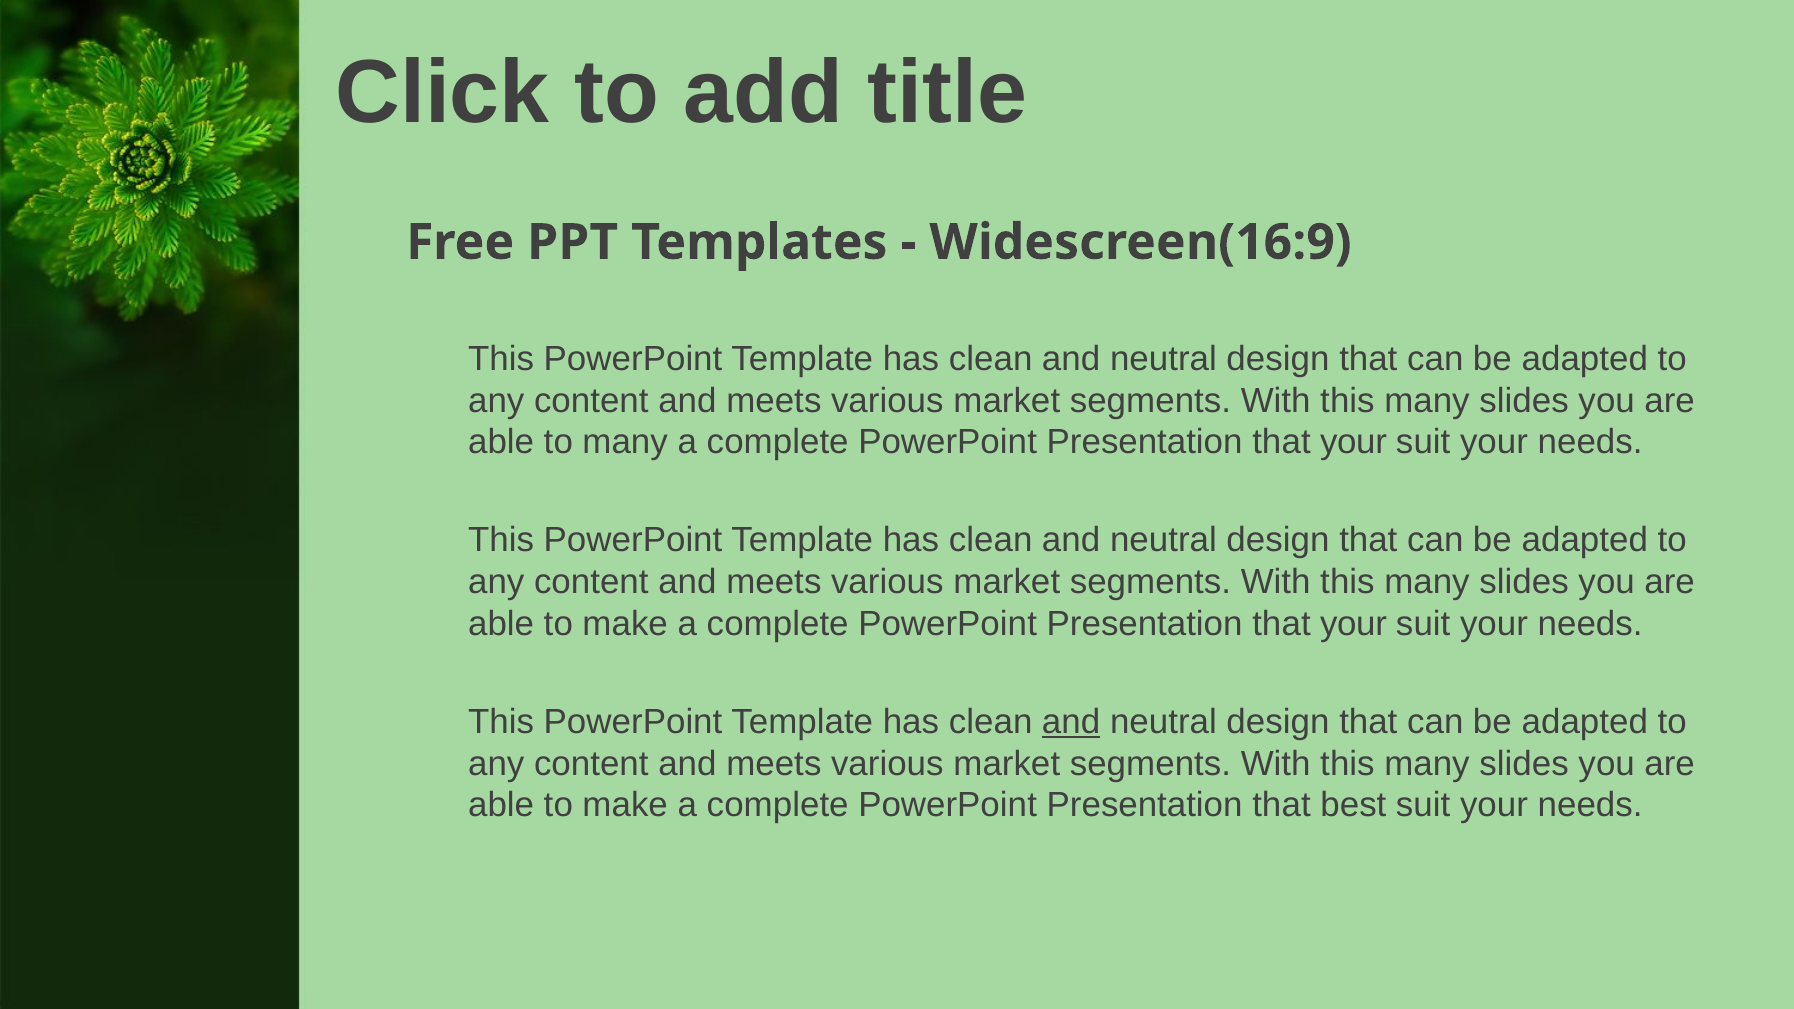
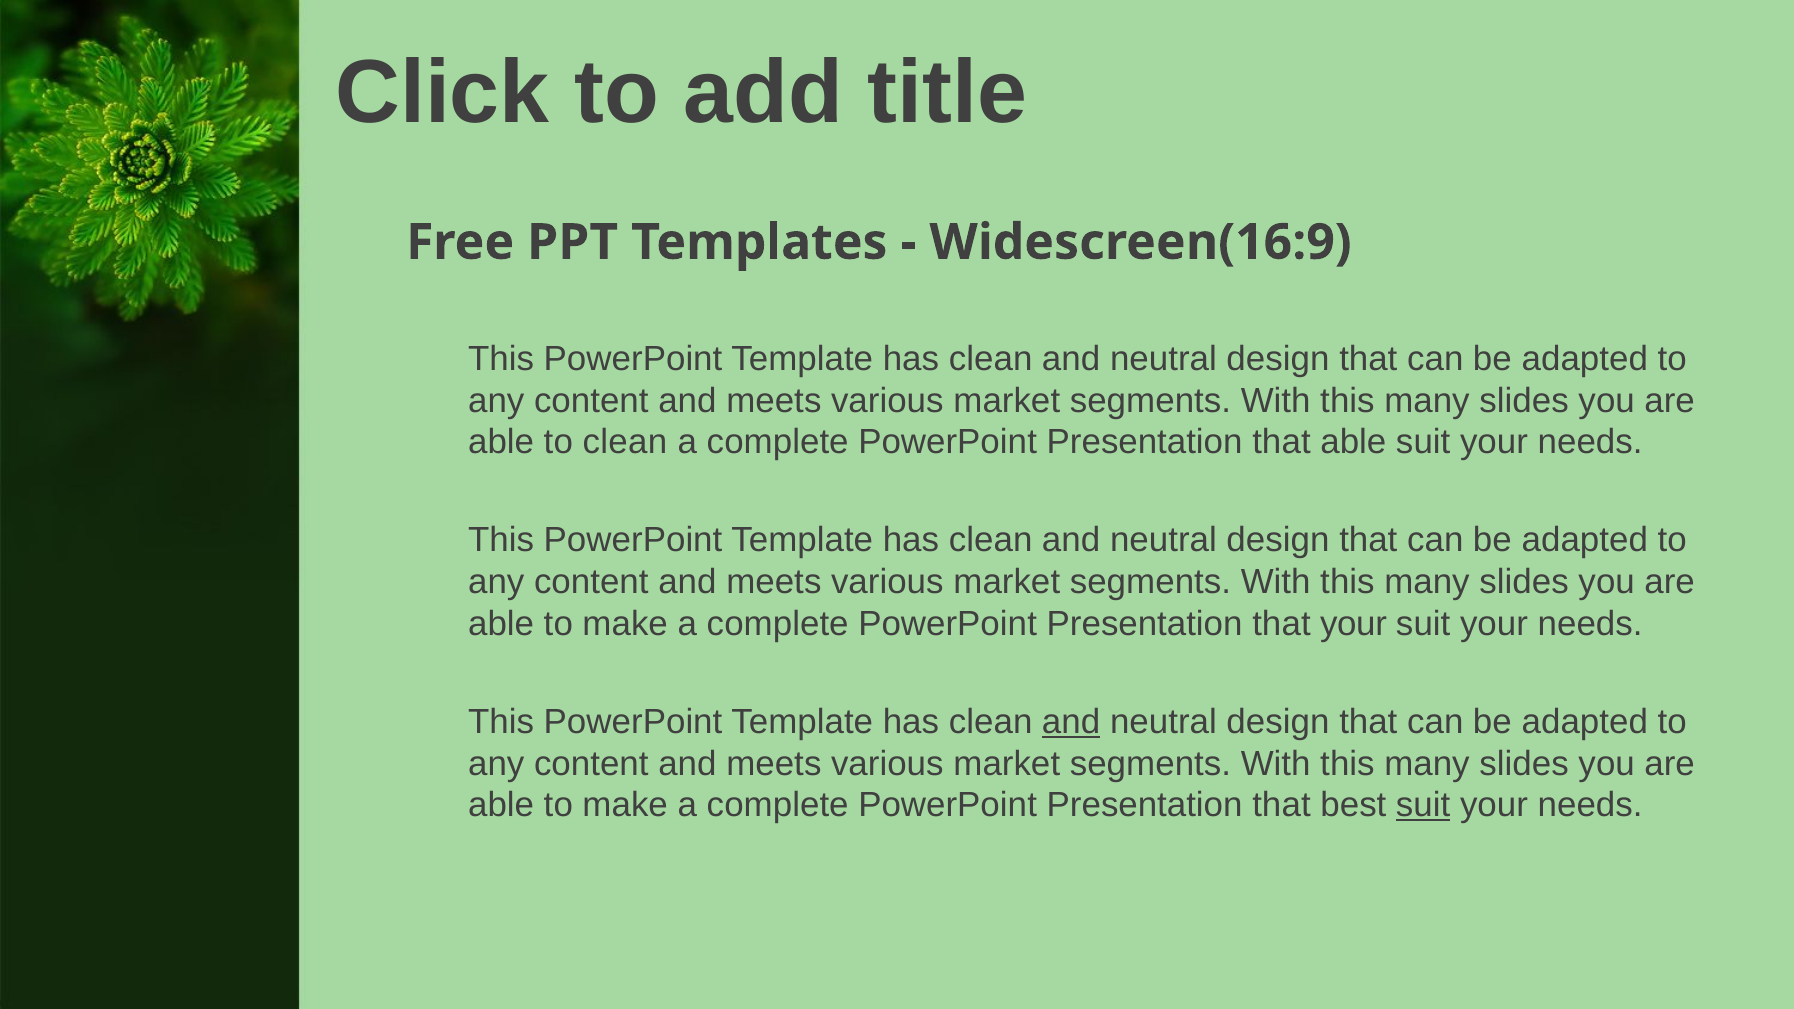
to many: many -> clean (625, 442)
your: your -> able (1353, 442)
suit underline: none -> present (1423, 806)
